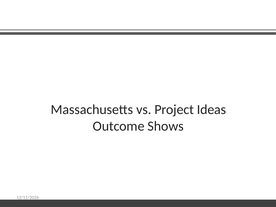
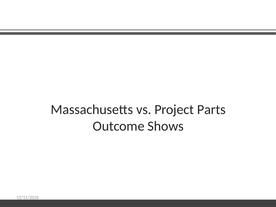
Ideas: Ideas -> Parts (211, 109)
